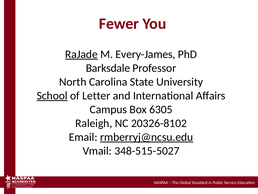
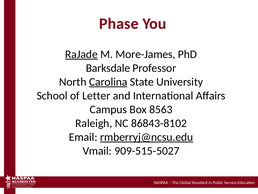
Fewer: Fewer -> Phase (119, 24)
Every-James: Every-James -> More-James (146, 54)
Carolina underline: none -> present (108, 82)
School underline: present -> none (52, 95)
6305: 6305 -> 8563 (161, 109)
20326-8102: 20326-8102 -> 86843-8102 (159, 123)
348-515-5027: 348-515-5027 -> 909-515-5027 (147, 150)
